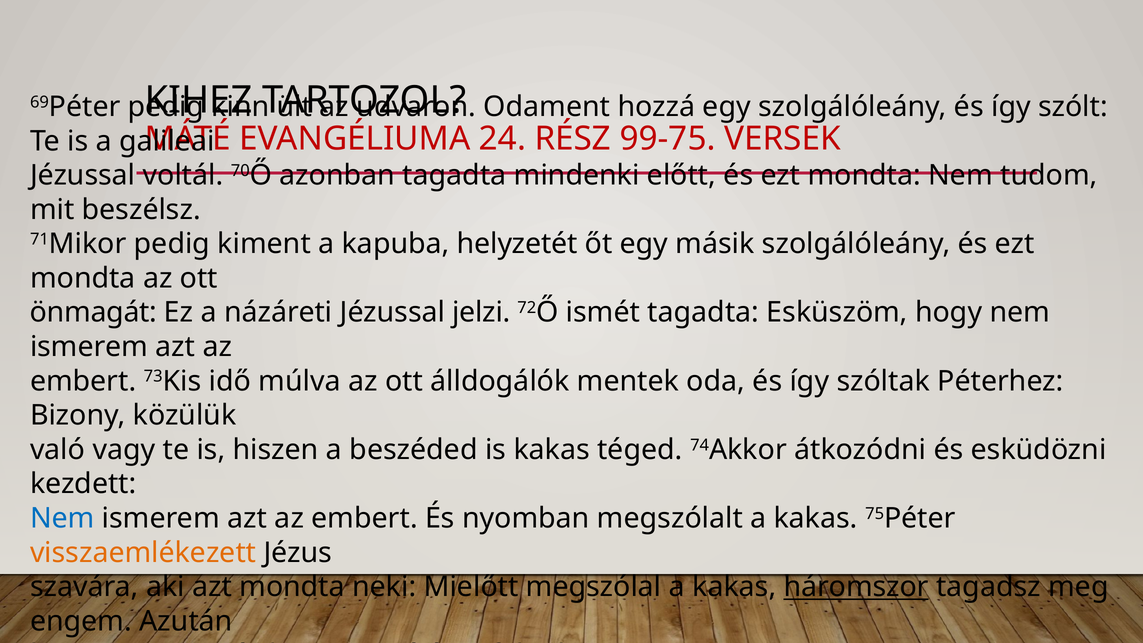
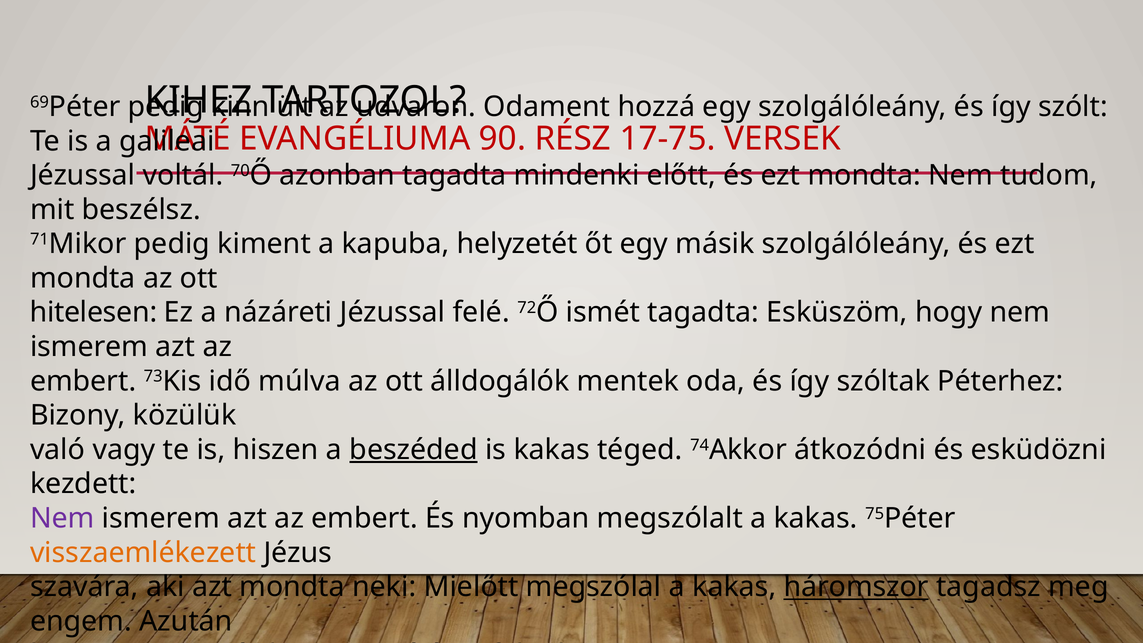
24: 24 -> 90 (502, 139)
99-75: 99-75 -> 17-75 (668, 139)
önmagát: önmagát -> hitelesen (93, 313)
jelzi: jelzi -> felé (481, 313)
beszéded underline: none -> present (414, 450)
Nem colour: blue -> purple (62, 518)
